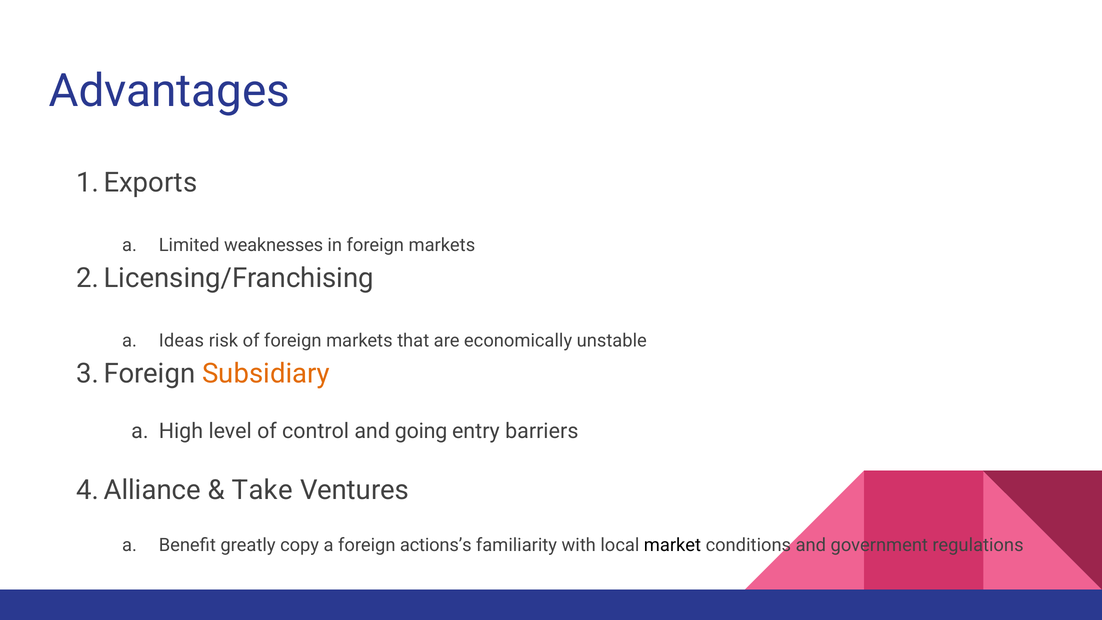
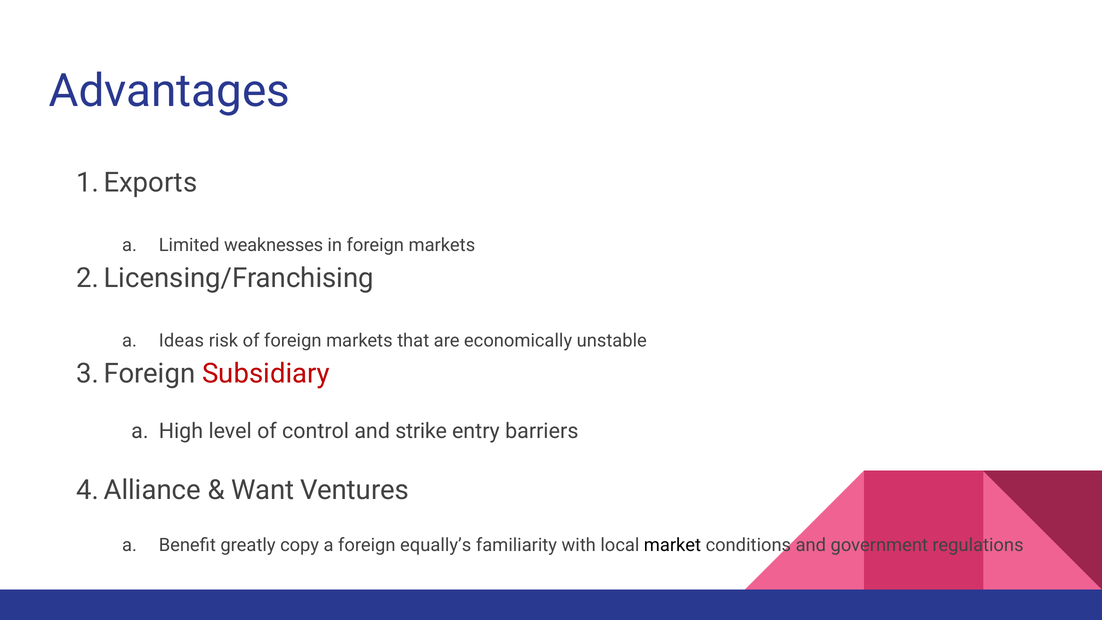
Subsidiary colour: orange -> red (266, 374)
going: going -> strike (421, 431)
Take: Take -> Want (263, 490)
actions’s: actions’s -> equally’s (436, 545)
